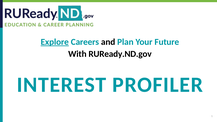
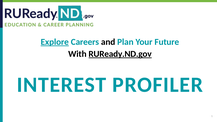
RUReady.ND.gov underline: none -> present (120, 54)
